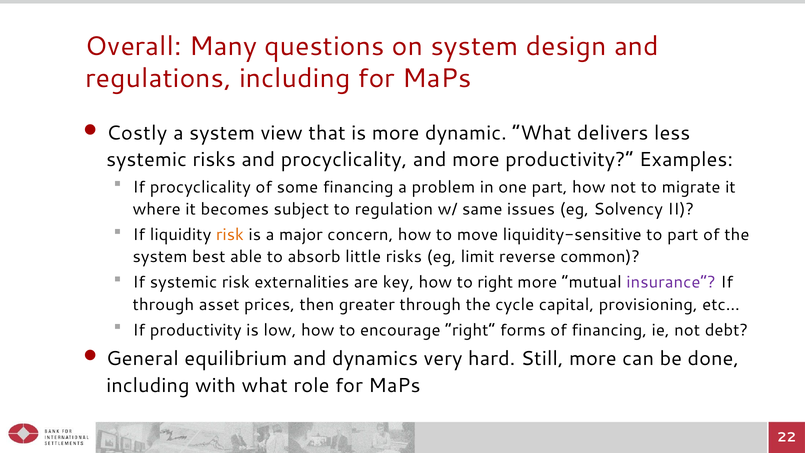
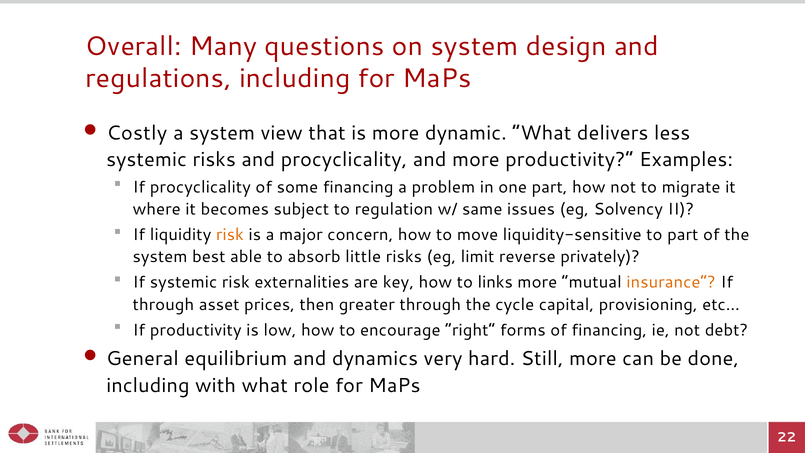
common: common -> privately (600, 257)
to right: right -> links (495, 282)
insurance colour: purple -> orange (671, 282)
